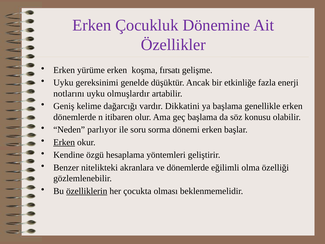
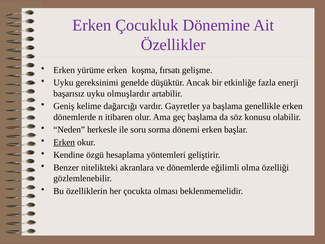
notlarını: notlarını -> başarısız (69, 93)
Dikkatini: Dikkatini -> Gayretler (182, 106)
parlıyor: parlıyor -> herkesle (102, 130)
özelliklerin underline: present -> none (87, 191)
